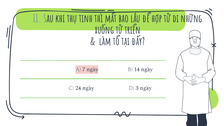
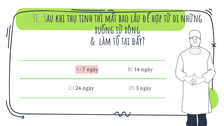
triển: triển -> xông (132, 30)
